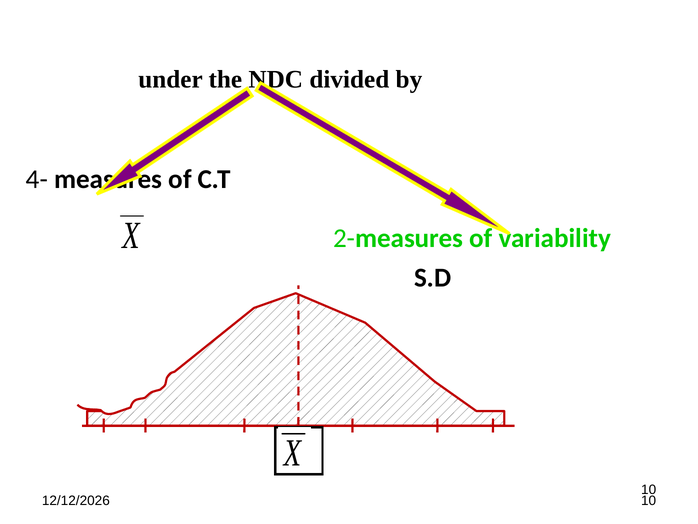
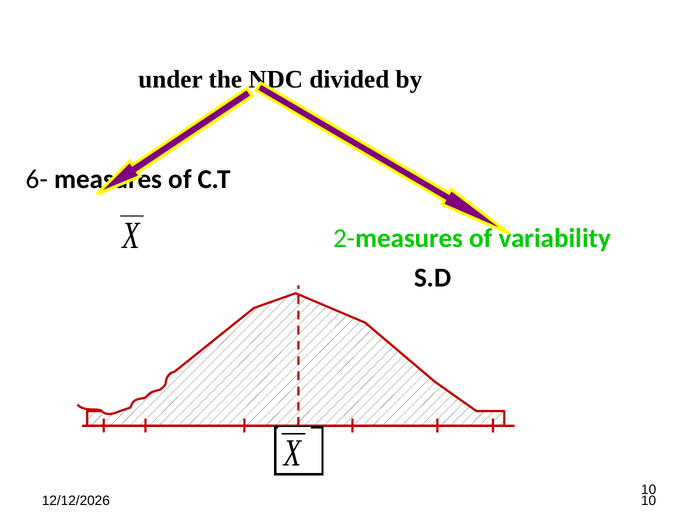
4-: 4- -> 6- (37, 179)
